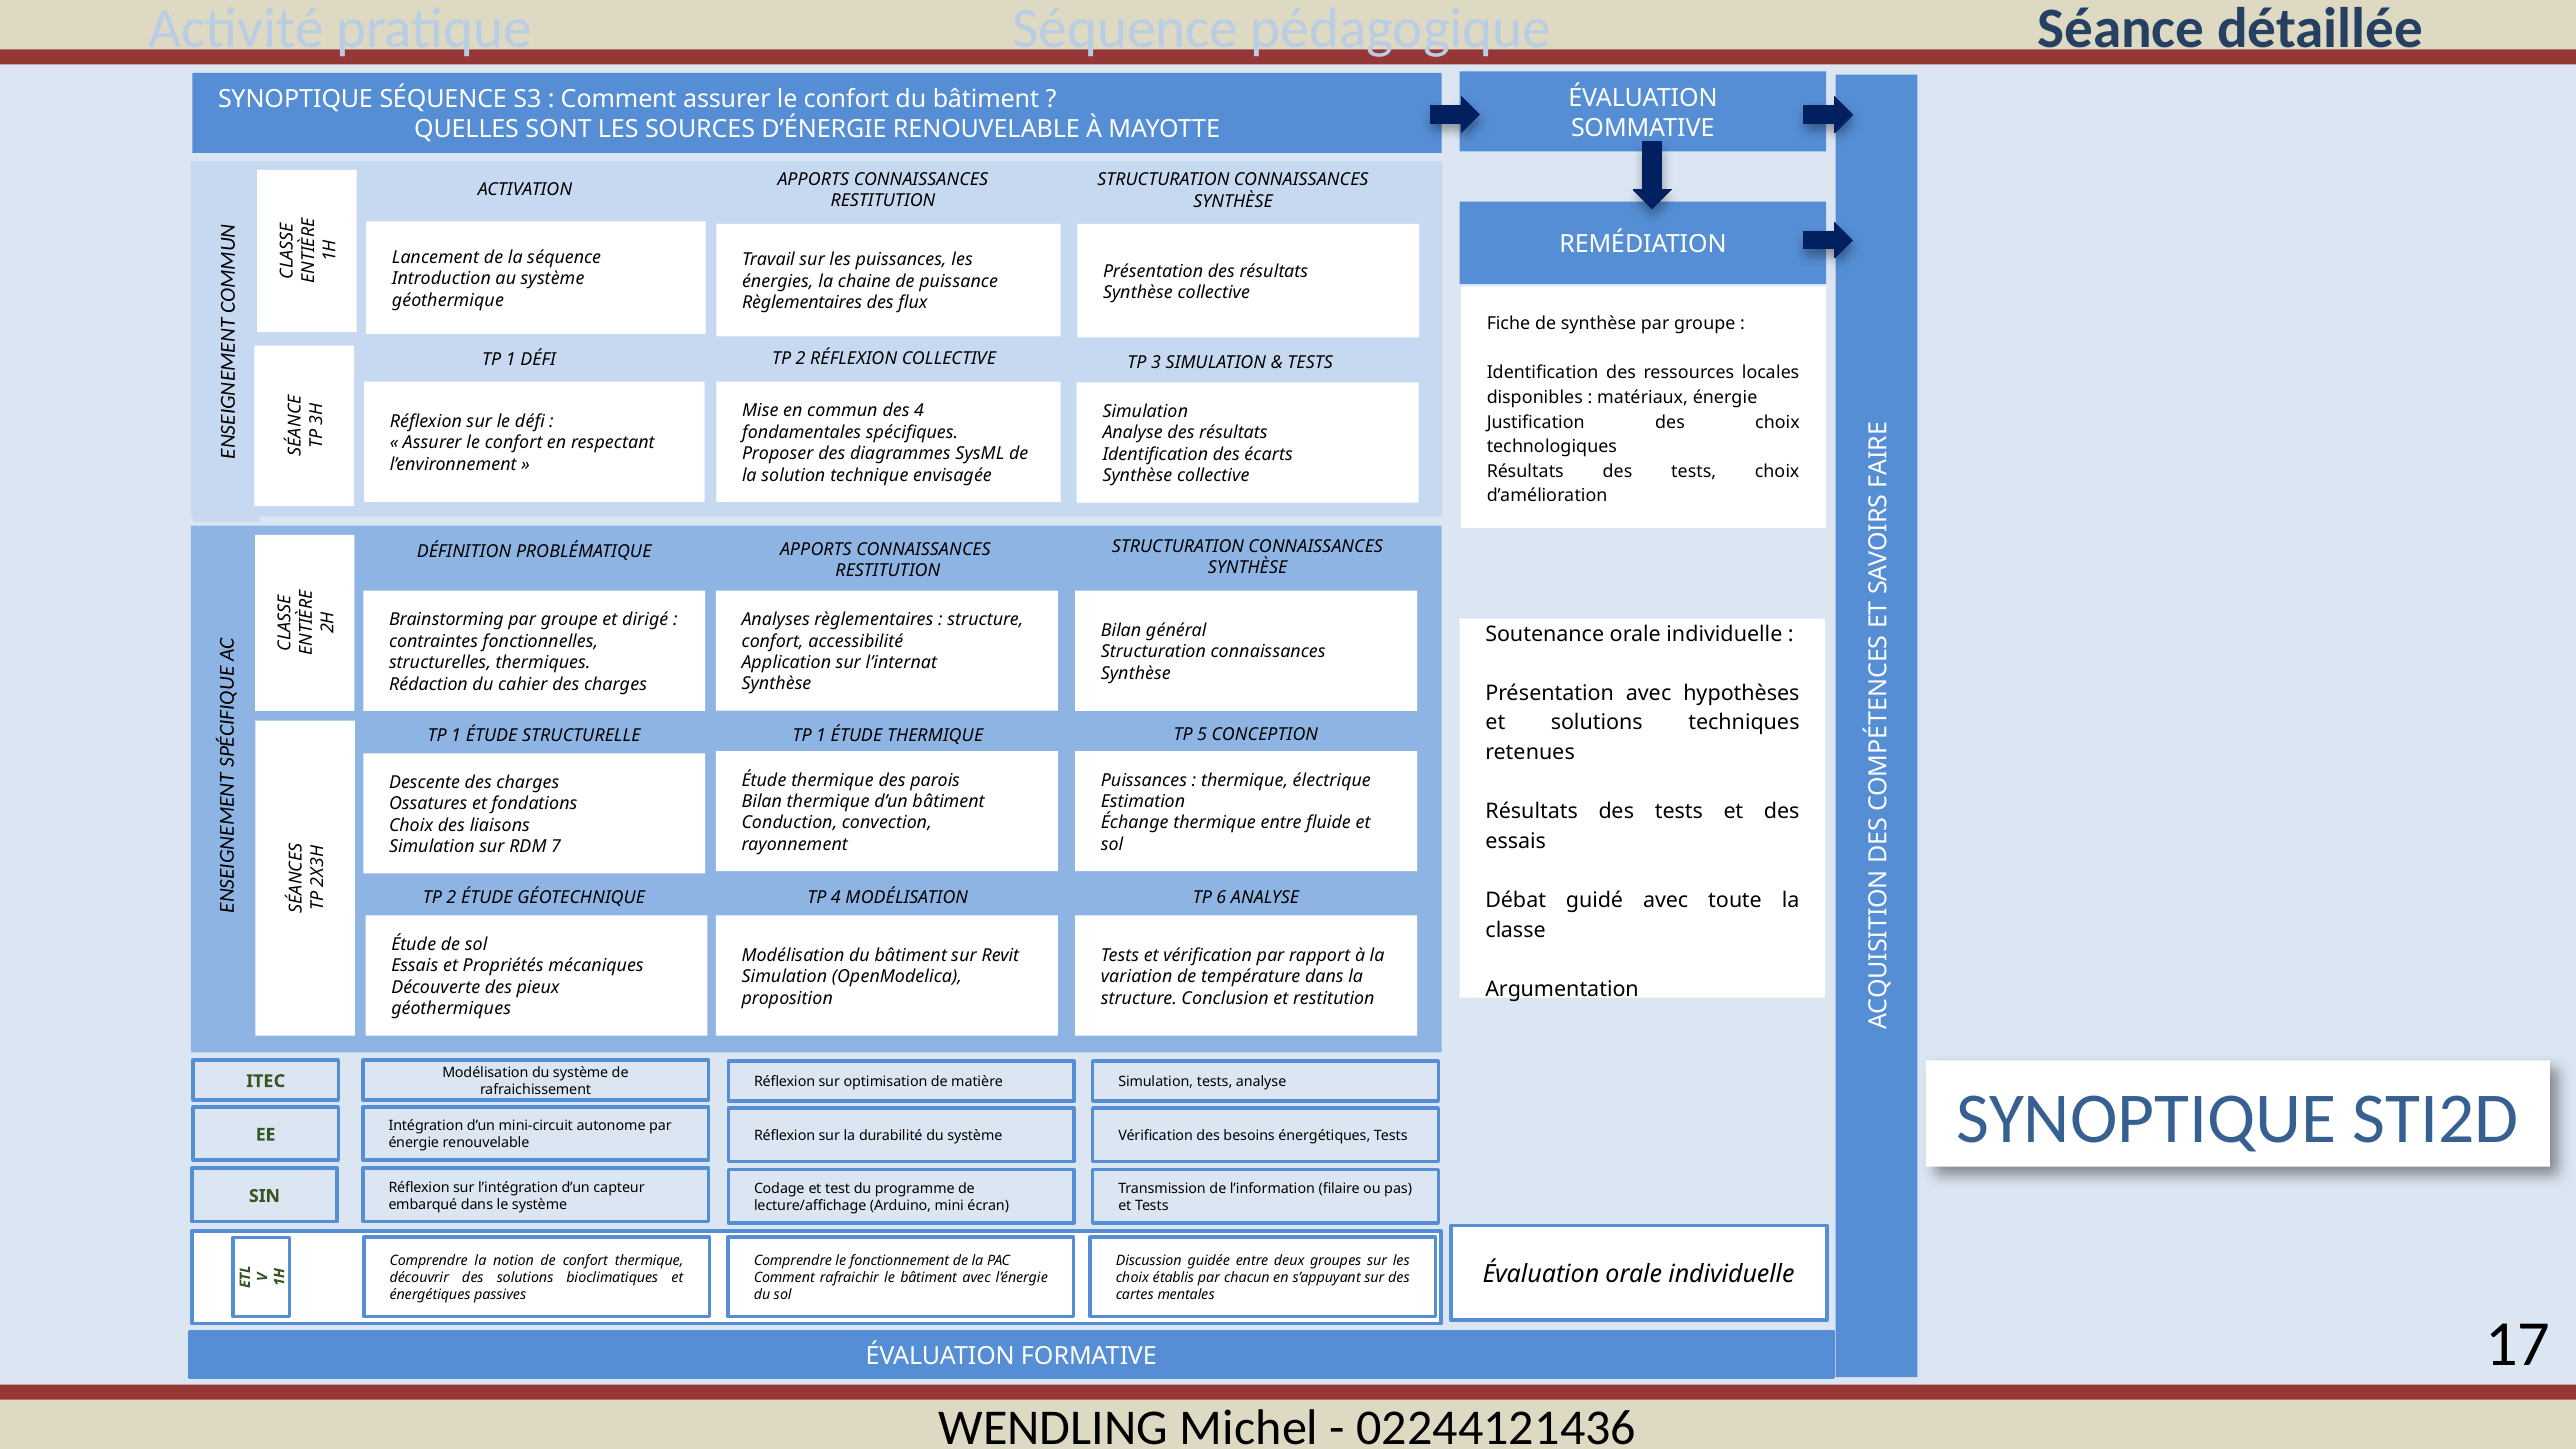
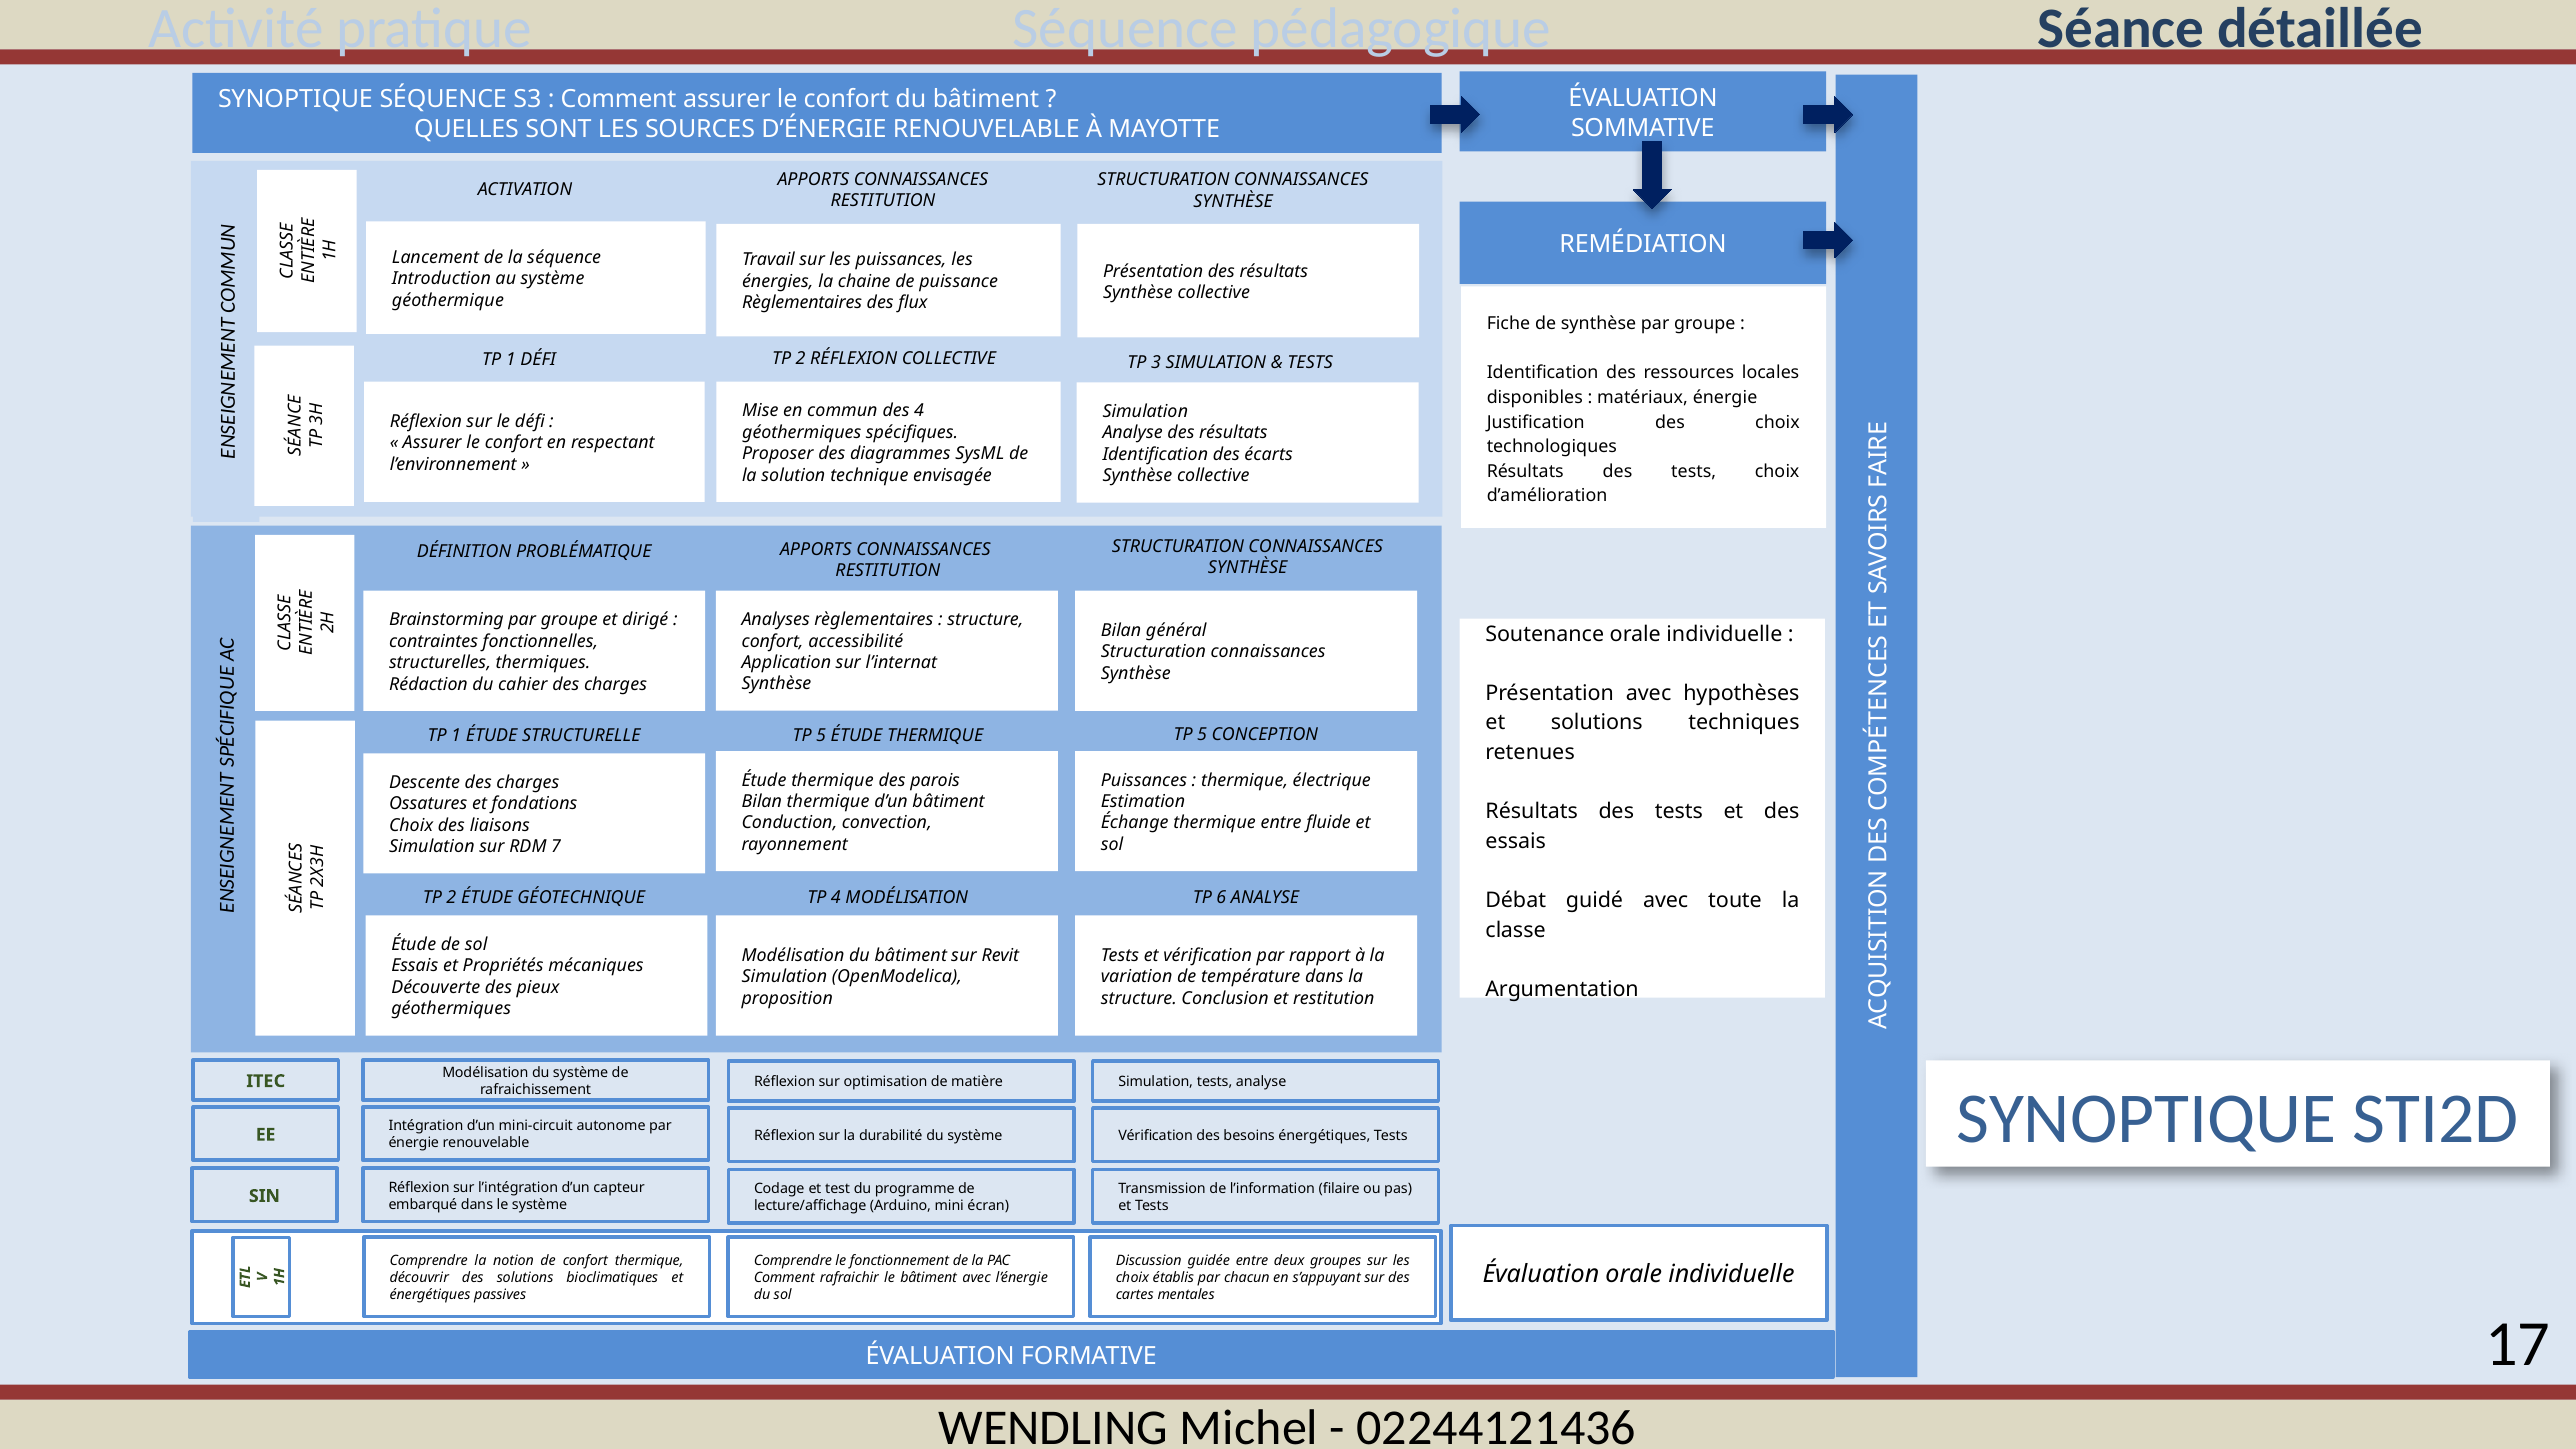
fondamentales: fondamentales -> géothermiques (802, 432)
STRUCTURELLE TP 1: 1 -> 5 (821, 735)
